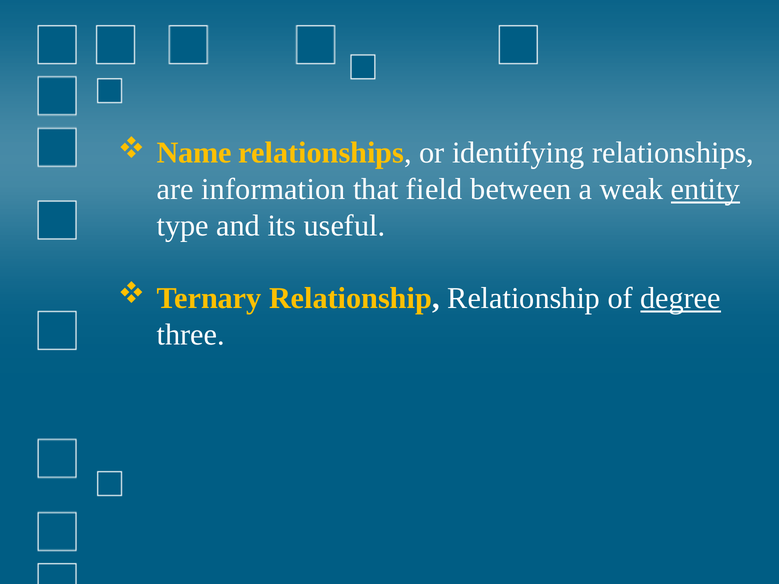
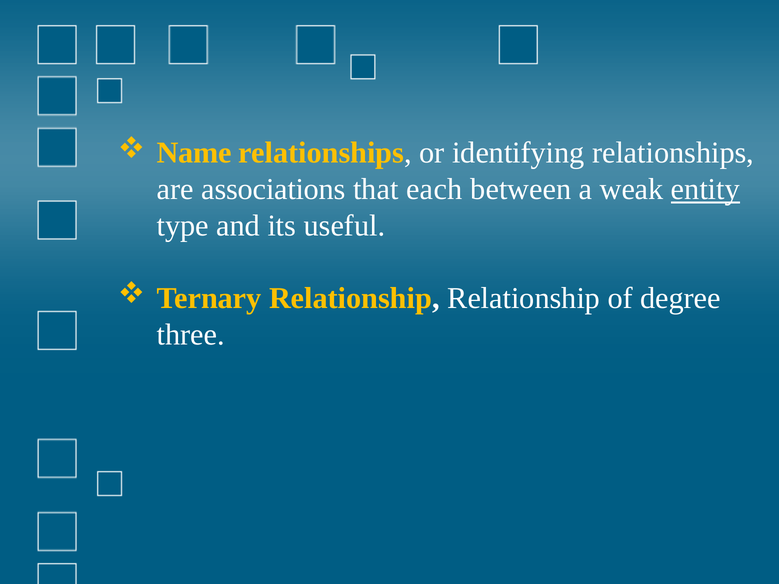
information: information -> associations (274, 189)
field: field -> each (434, 189)
degree underline: present -> none (681, 299)
